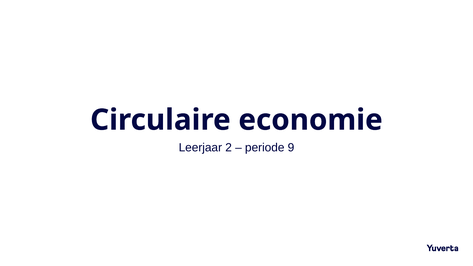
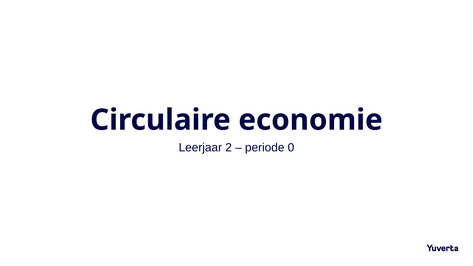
9: 9 -> 0 (291, 148)
